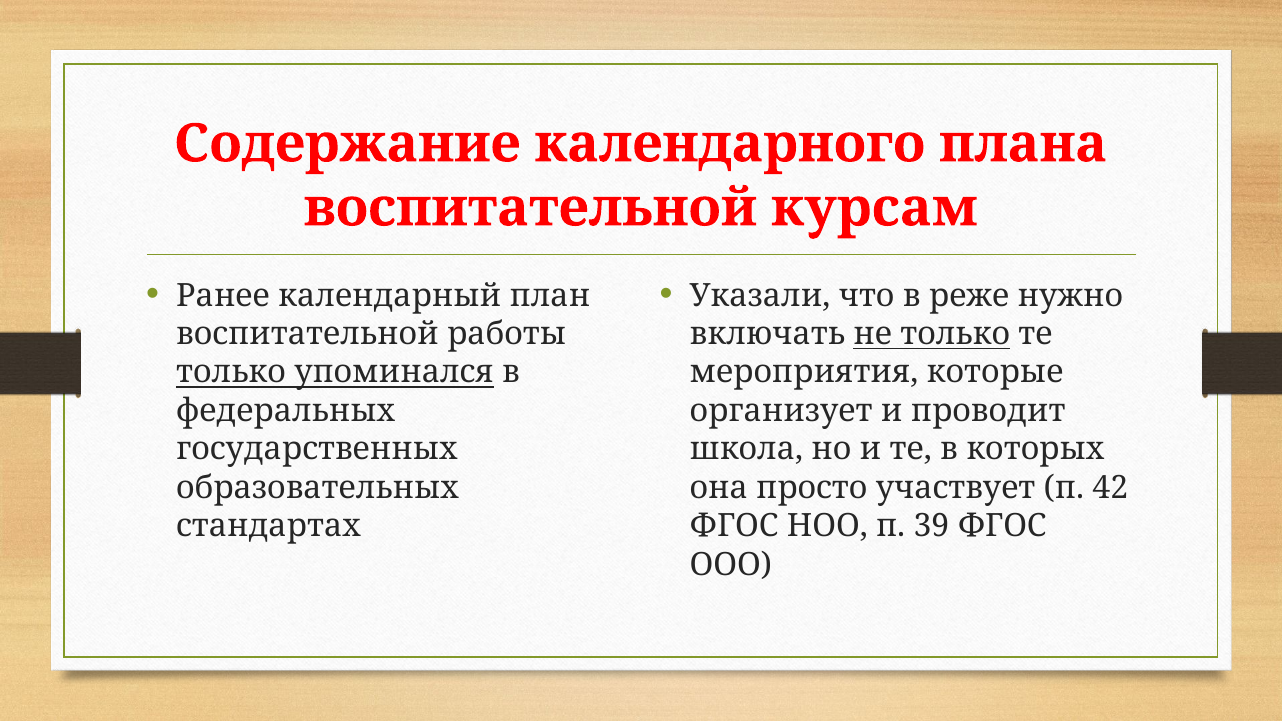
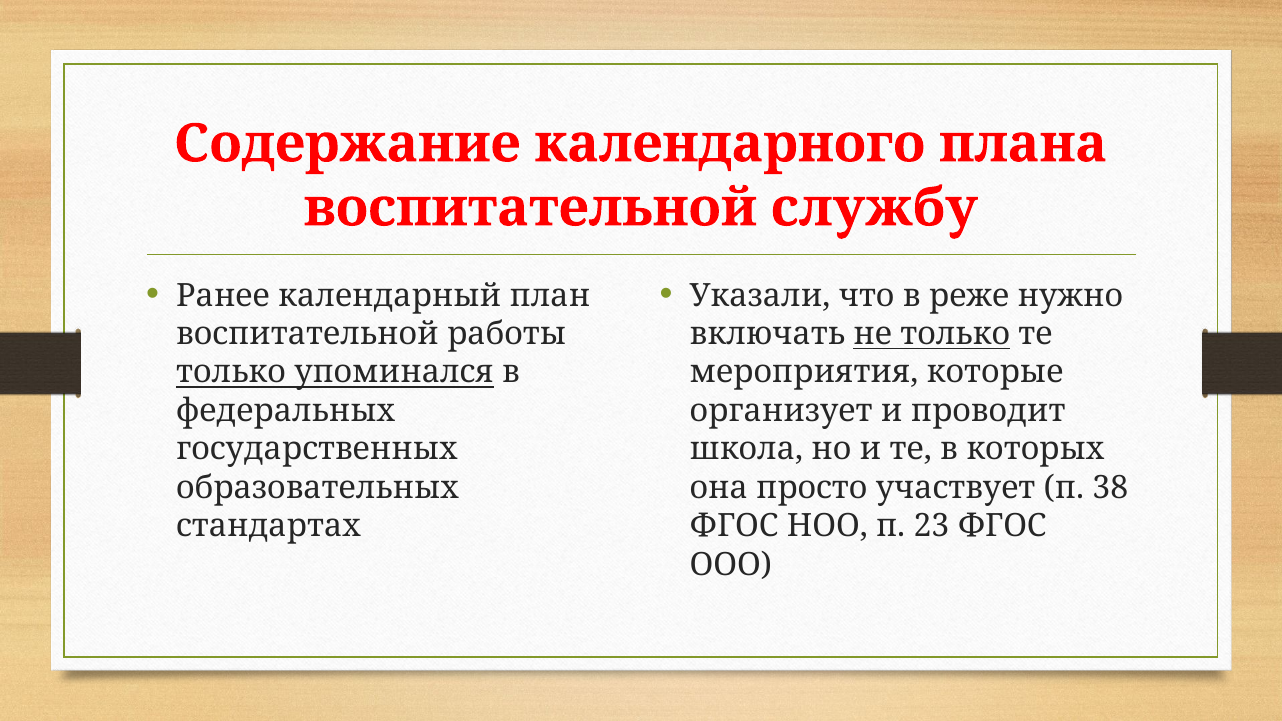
курсам: курсам -> службу (874, 208)
42: 42 -> 38 (1110, 488)
39: 39 -> 23 (931, 526)
